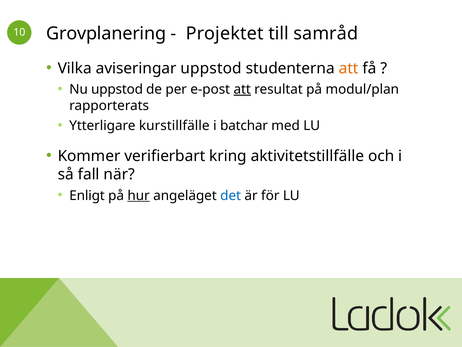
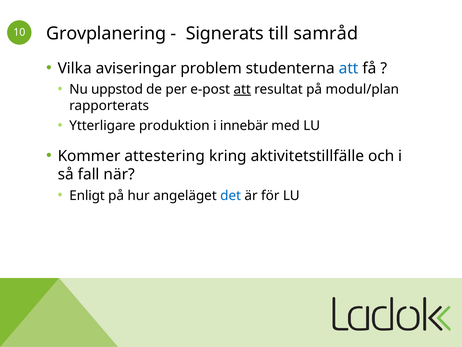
Projektet: Projektet -> Signerats (225, 34)
aviseringar uppstod: uppstod -> problem (211, 68)
att colour: orange -> blue (349, 68)
kurstillfälle: kurstillfälle -> produktion (174, 125)
batchar: batchar -> innebär (244, 125)
verifierbart: verifierbart -> attestering (165, 156)
hur underline: present -> none (139, 195)
